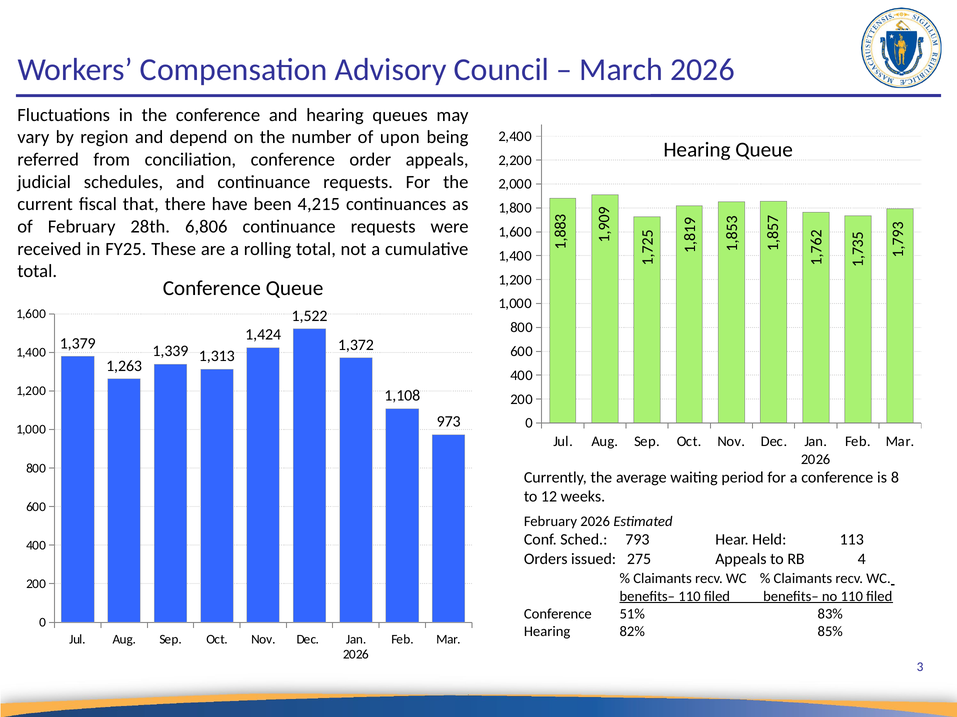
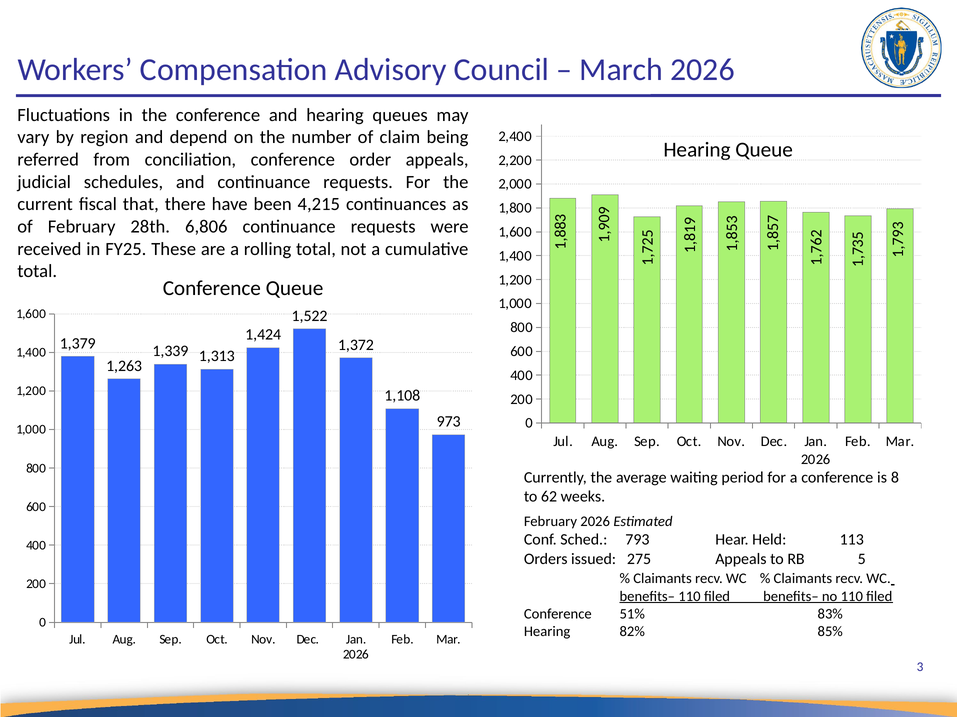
upon: upon -> claim (400, 137)
12: 12 -> 62 (549, 497)
RB 4: 4 -> 5 (862, 559)
